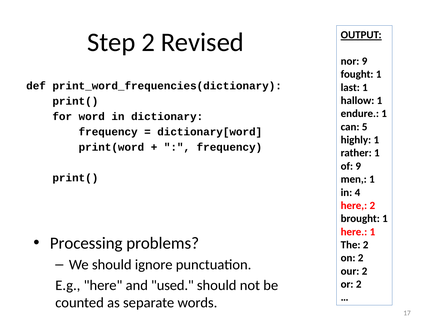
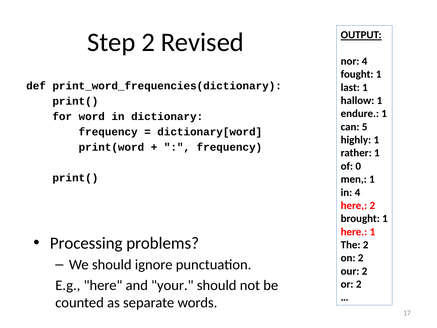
nor 9: 9 -> 4 (365, 61)
of 9: 9 -> 0 (358, 166)
used: used -> your (172, 285)
